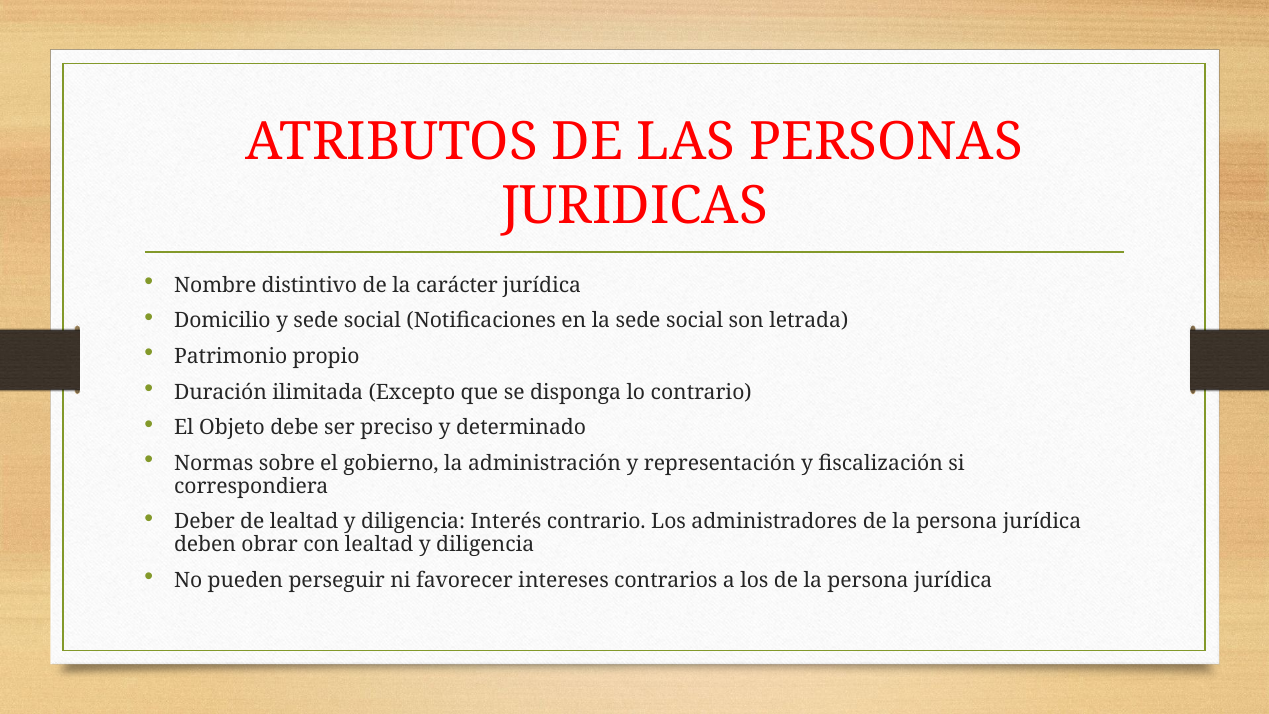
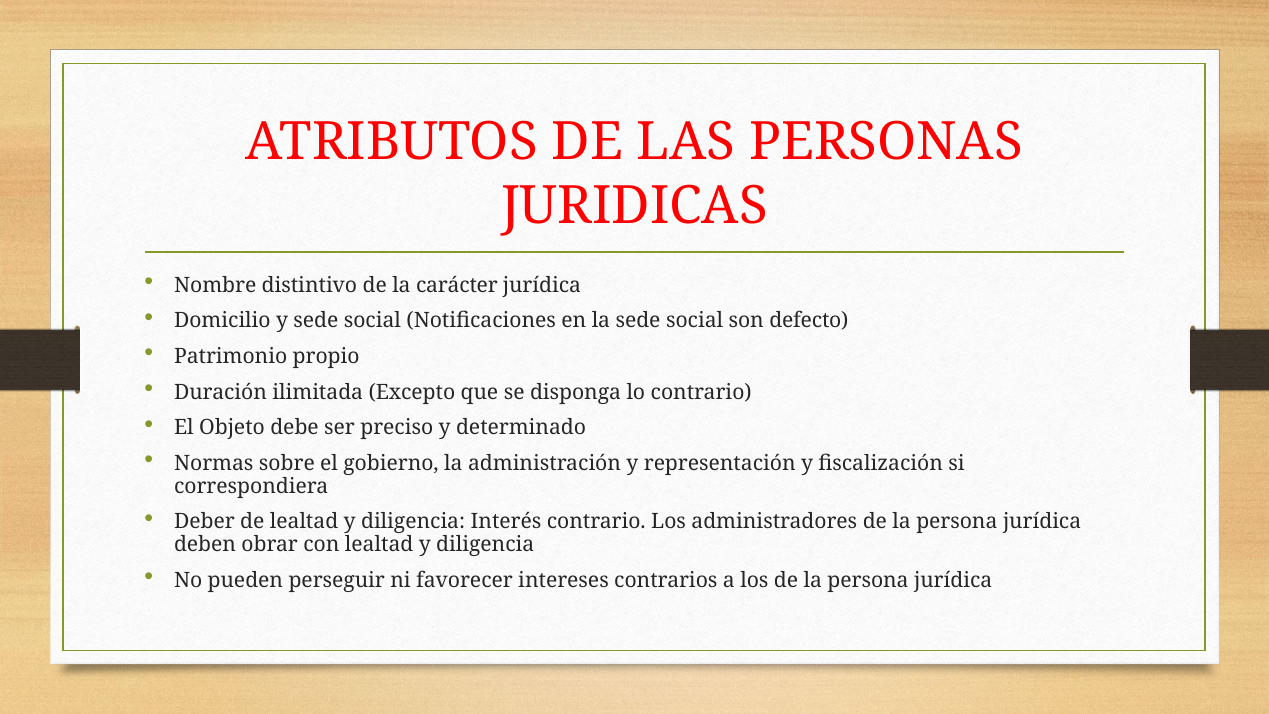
letrada: letrada -> defecto (809, 321)
